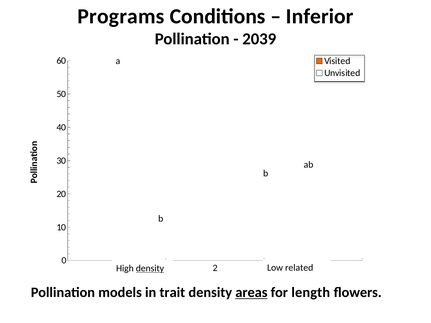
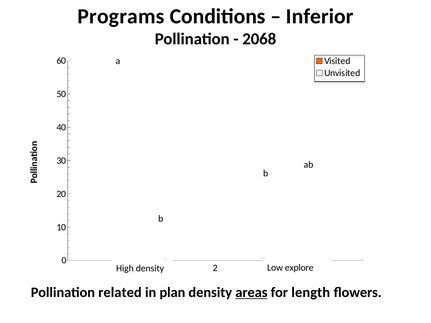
2039: 2039 -> 2068 (259, 39)
density underline: present -> none (150, 269)
related: related -> explore (299, 268)
models: models -> related (120, 293)
trait: trait -> plan (172, 293)
